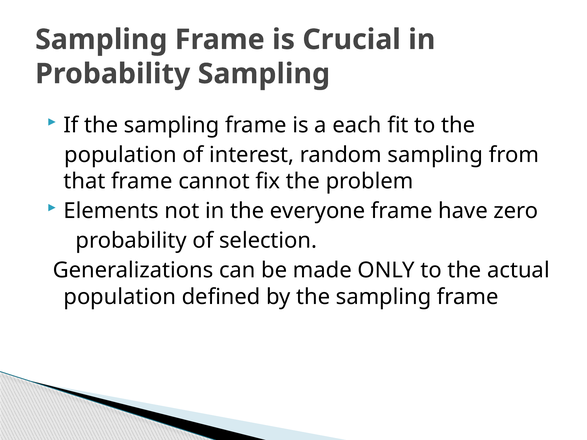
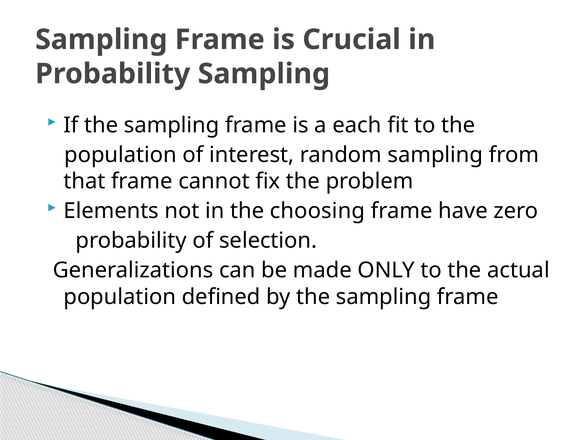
everyone: everyone -> choosing (317, 211)
